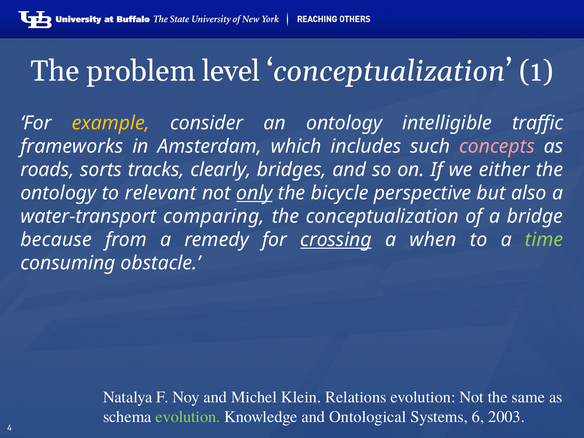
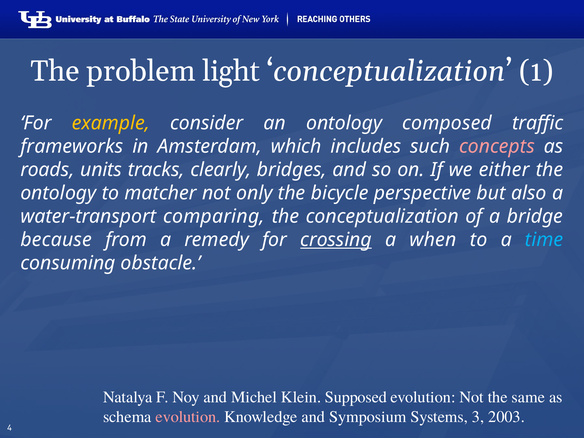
level: level -> light (231, 71)
intelligible: intelligible -> composed (447, 123)
sorts: sorts -> units (101, 170)
relevant: relevant -> matcher (161, 193)
only underline: present -> none (254, 193)
time colour: light green -> light blue (544, 240)
Relations: Relations -> Supposed (356, 397)
evolution colour: light green -> pink (188, 417)
Ontological: Ontological -> Symposium (368, 417)
6: 6 -> 3 (478, 417)
